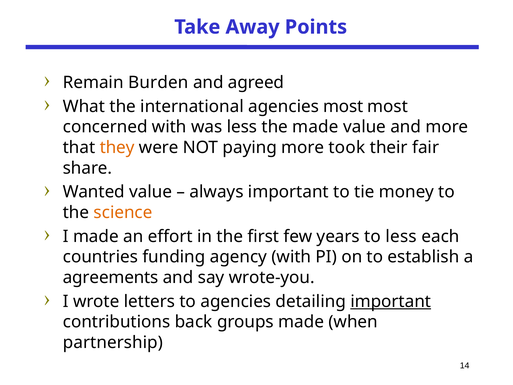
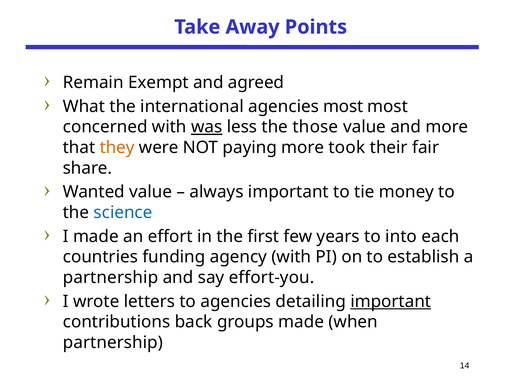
Burden: Burden -> Exempt (158, 82)
was underline: none -> present (207, 127)
the made: made -> those (315, 127)
science colour: orange -> blue (123, 212)
to less: less -> into (401, 236)
agreements: agreements -> partnership (111, 277)
wrote-you: wrote-you -> effort-you (272, 277)
